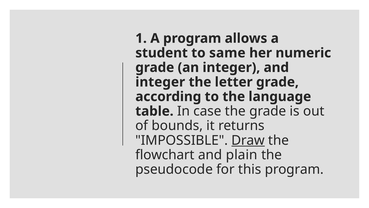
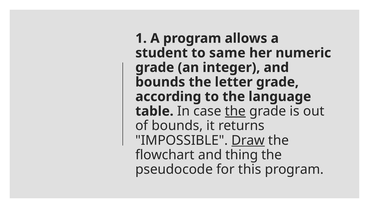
integer: integer -> bounds (160, 82)
the underline: none -> present (235, 111)
plain: plain -> thing (242, 155)
